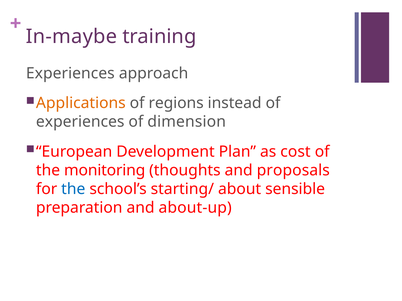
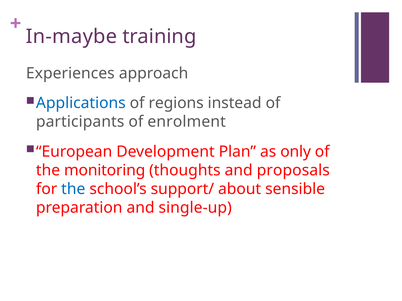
Applications colour: orange -> blue (81, 103)
experiences: experiences -> participants (80, 122)
dimension: dimension -> enrolment (187, 122)
cost: cost -> only (296, 152)
starting/: starting/ -> support/ (182, 189)
about-up: about-up -> single-up (195, 208)
